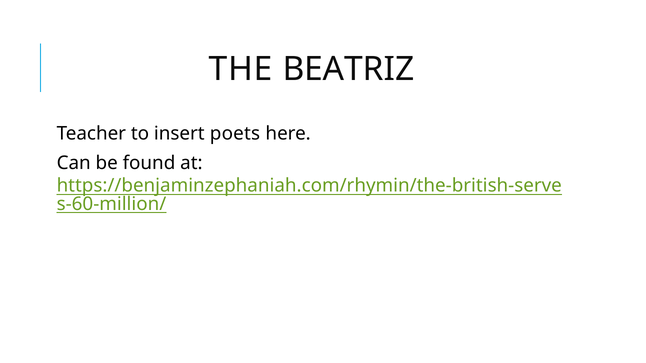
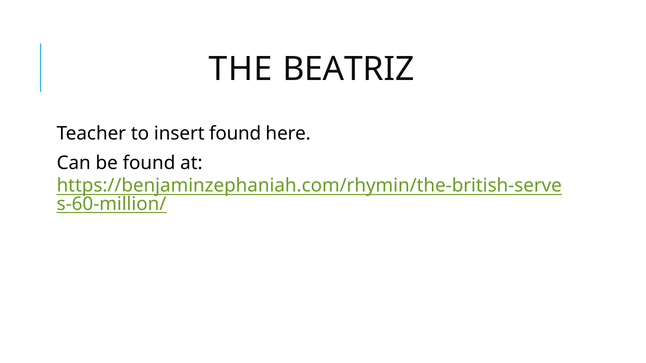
insert poets: poets -> found (235, 134)
